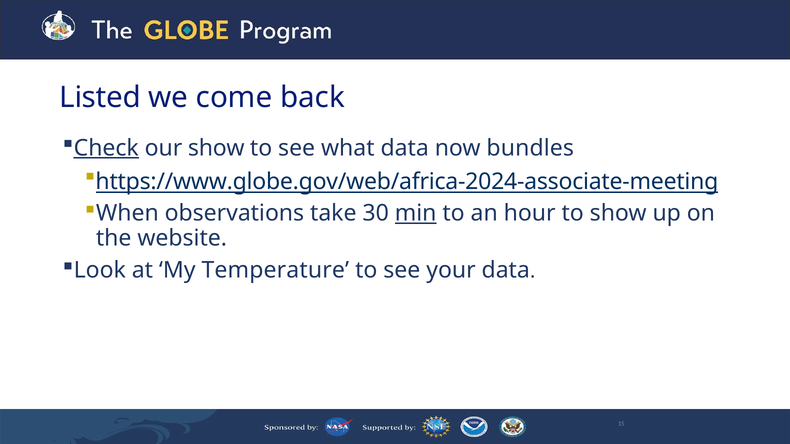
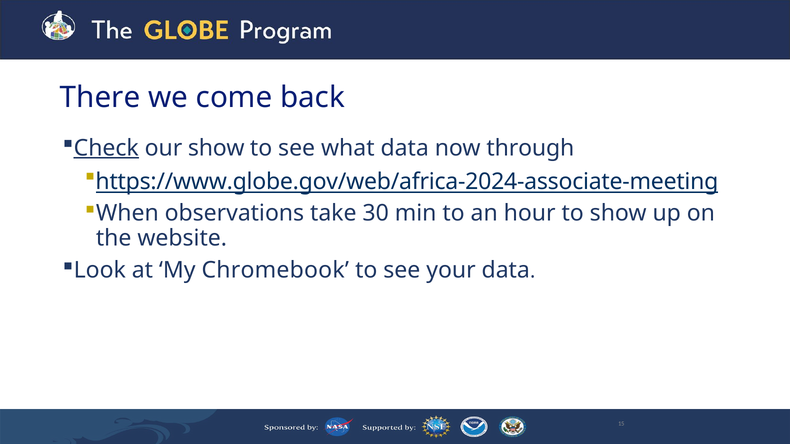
Listed: Listed -> There (100, 98)
bundles: bundles -> through (530, 148)
min underline: present -> none (416, 214)
Temperature: Temperature -> Chromebook (275, 271)
